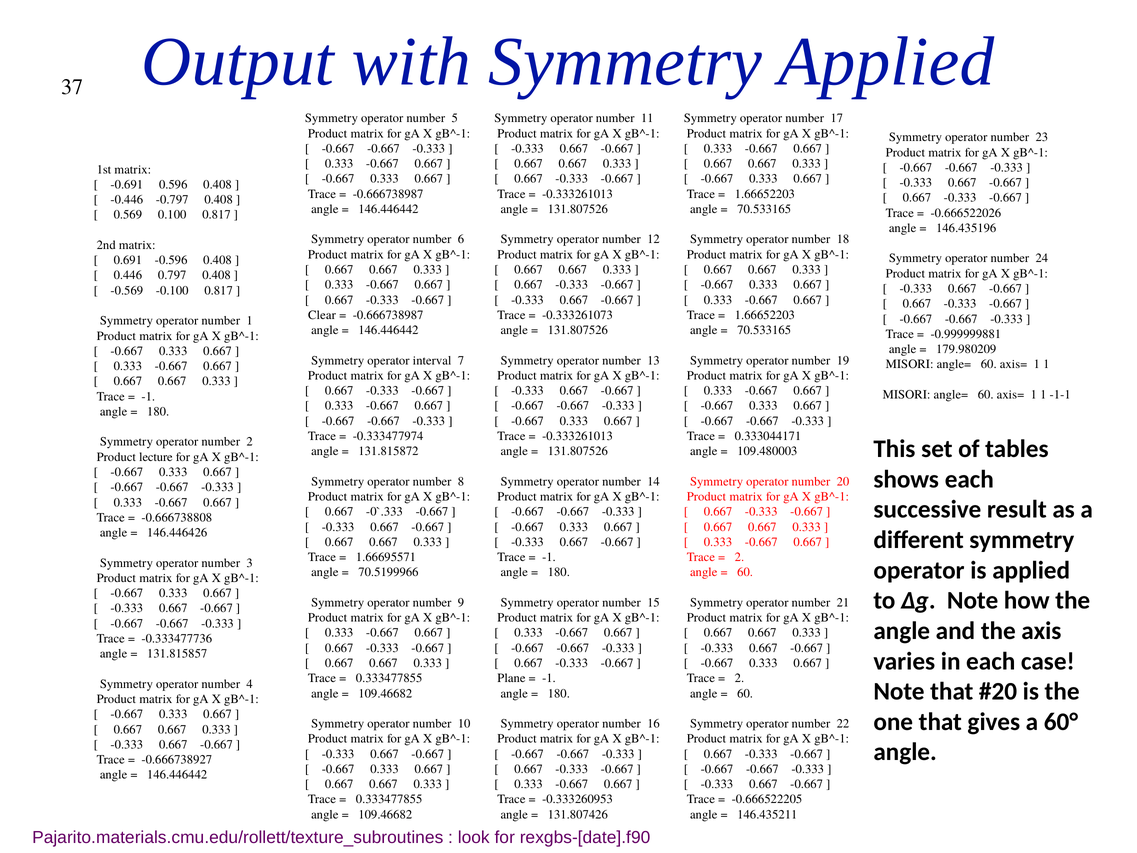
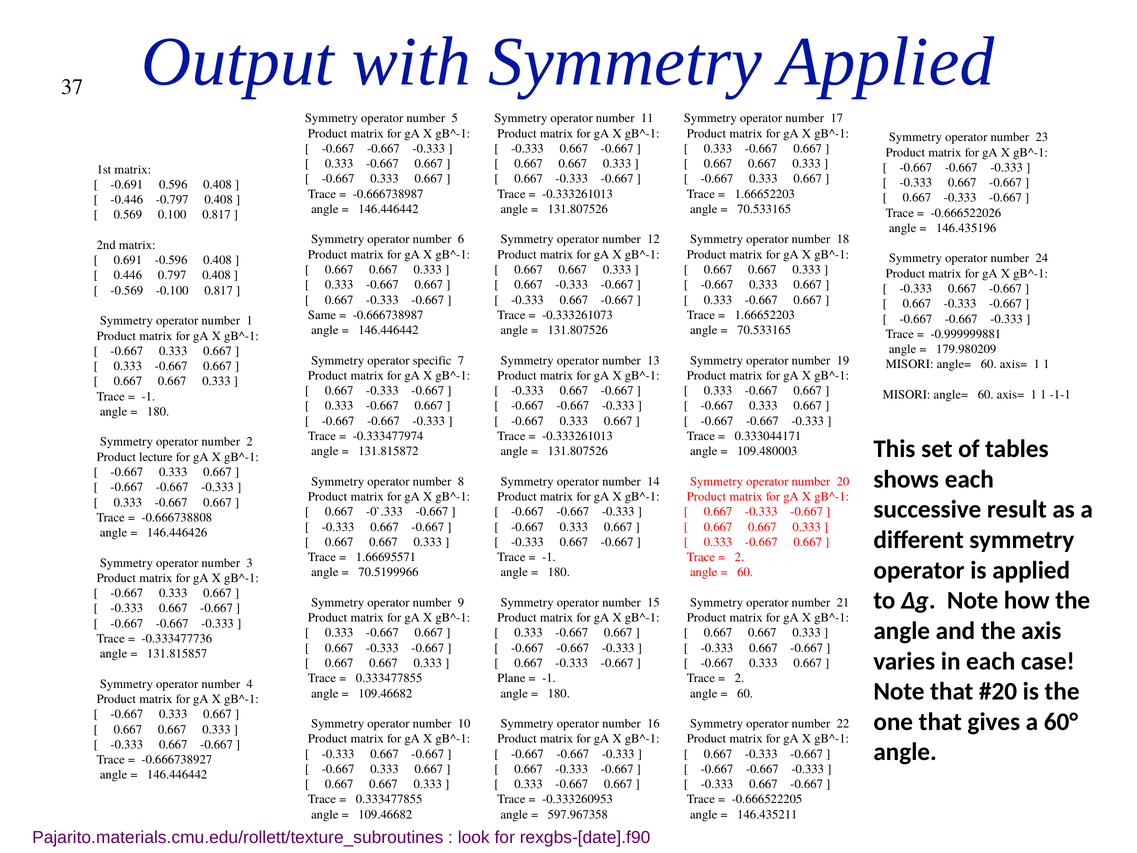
Clear: Clear -> Same (322, 315)
interval: interval -> specific (432, 360)
131.807426: 131.807426 -> 597.967358 (578, 814)
